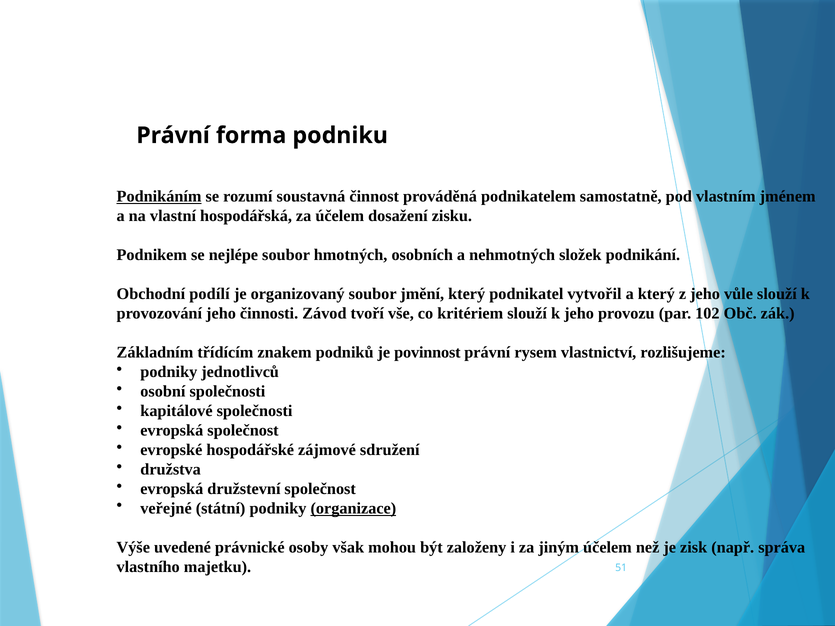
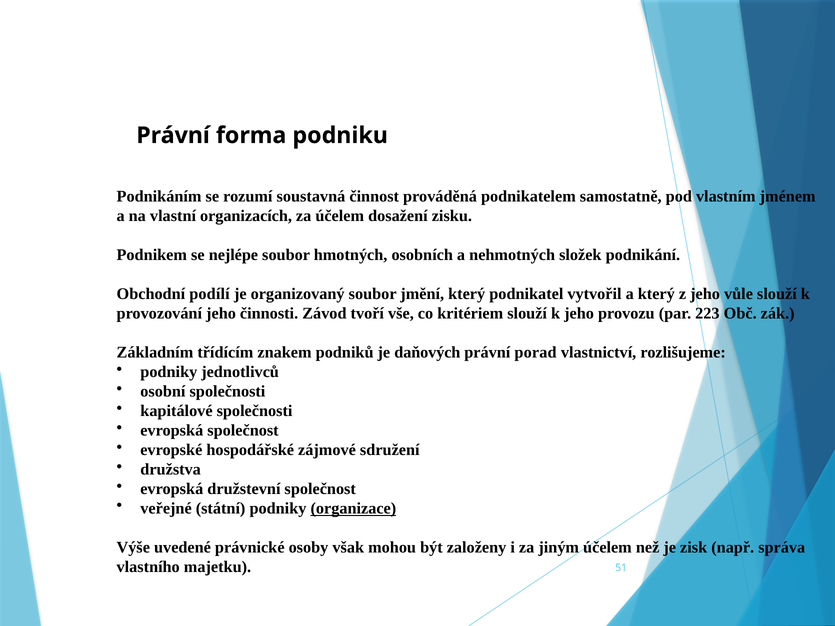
Podnikáním underline: present -> none (159, 197)
hospodářská: hospodářská -> organizacích (246, 216)
102: 102 -> 223 (707, 314)
povinnost: povinnost -> daňových (427, 353)
rysem: rysem -> porad (536, 353)
